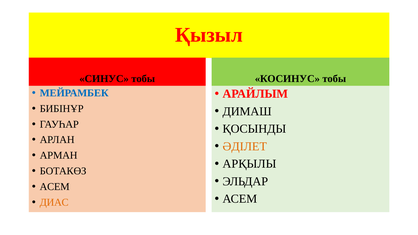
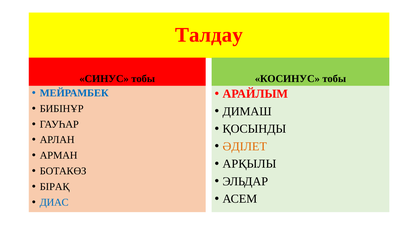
Қызыл: Қызыл -> Талдау (209, 35)
АСЕМ: АСЕМ -> БІРАҚ (55, 187)
ДИАС colour: orange -> blue (54, 203)
